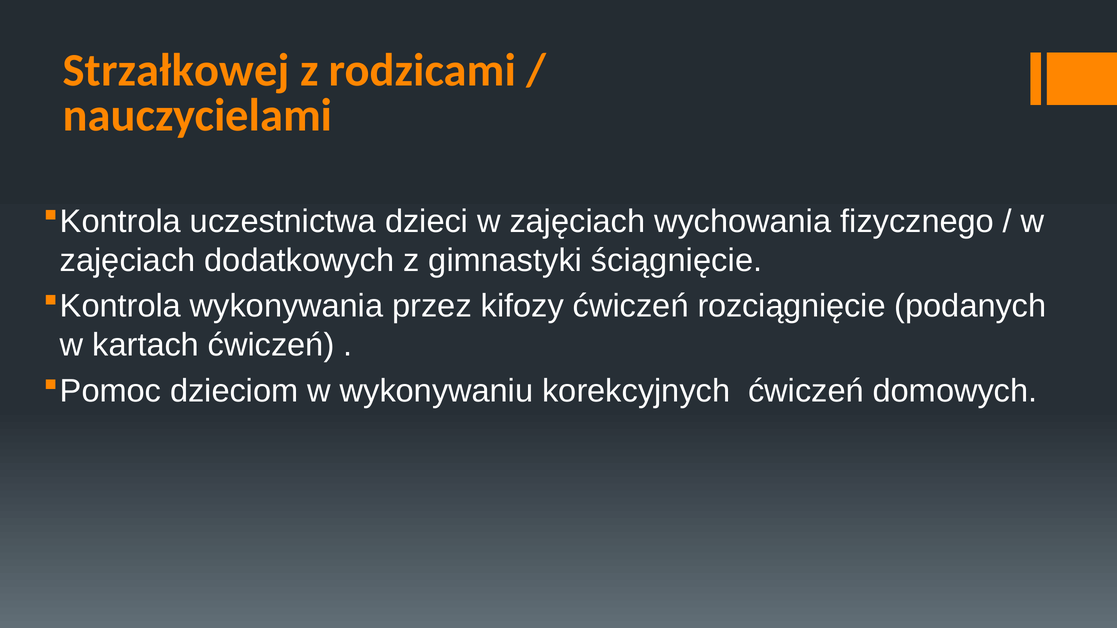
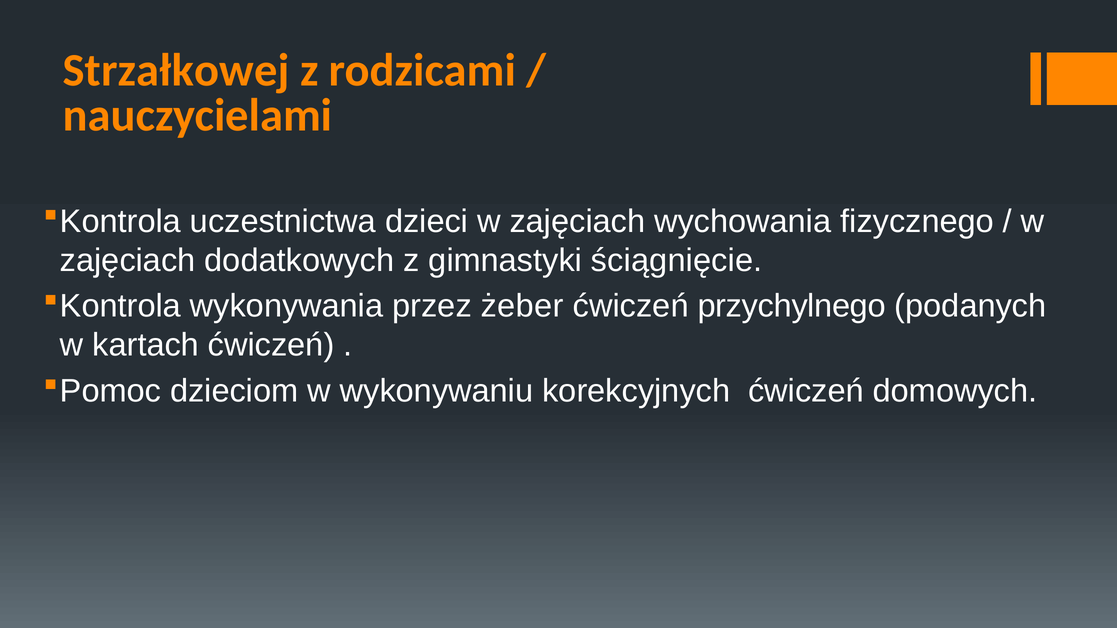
kifozy: kifozy -> żeber (522, 306)
rozciągnięcie: rozciągnięcie -> przychylnego (792, 306)
